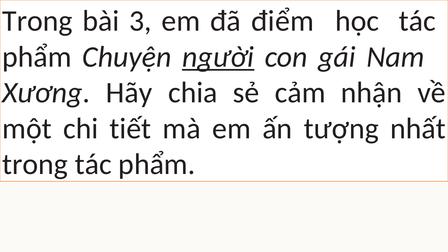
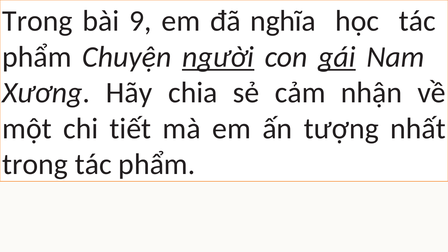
3: 3 -> 9 (140, 21)
điểm: điểm -> nghĩa (283, 21)
gái underline: none -> present (337, 57)
